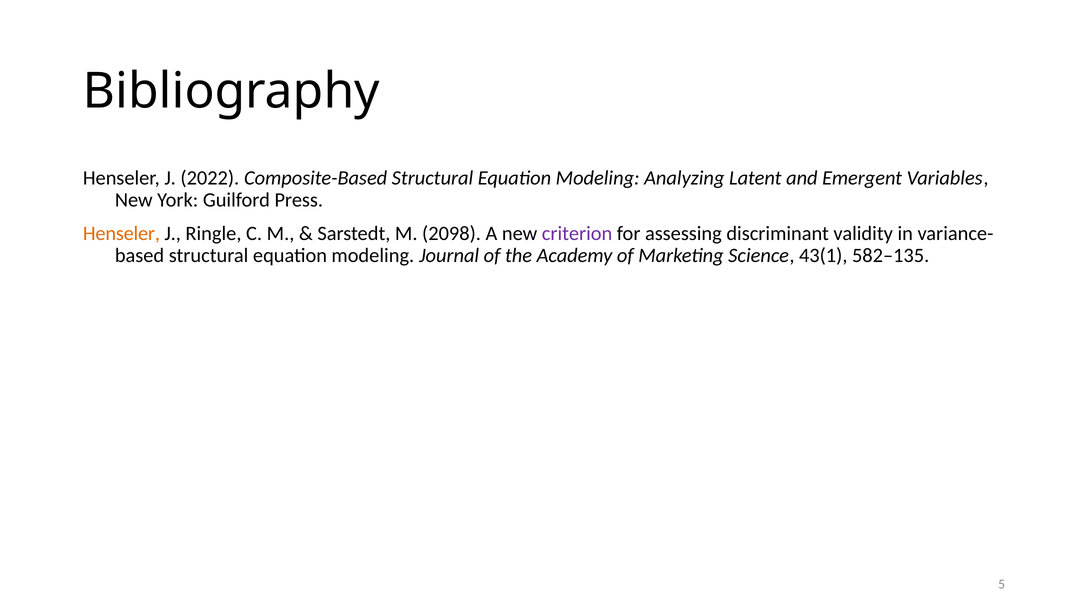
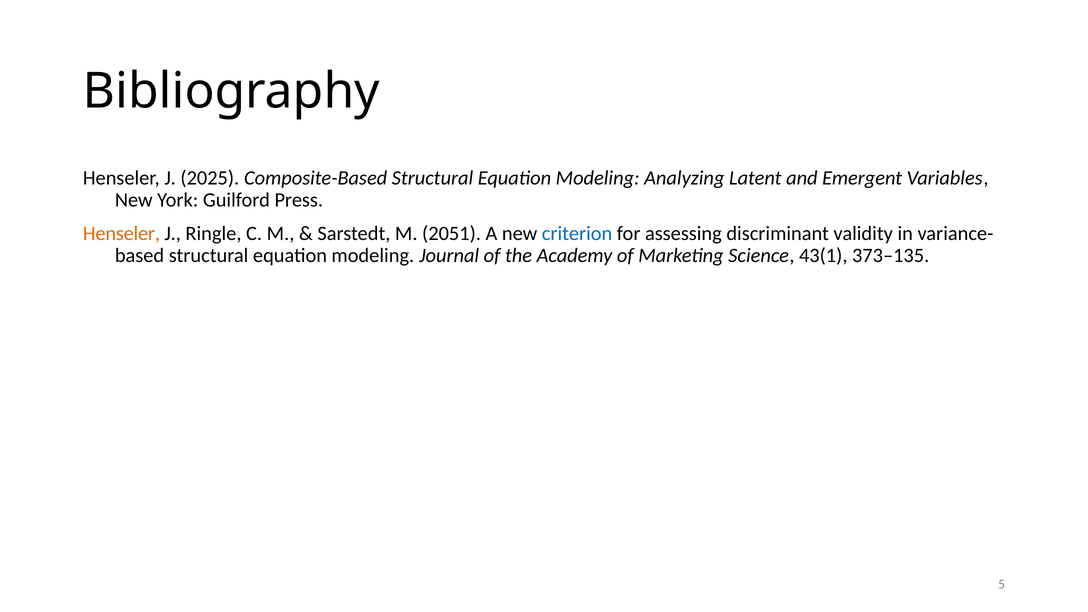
2022: 2022 -> 2025 (210, 178)
2098: 2098 -> 2051 (452, 233)
criterion colour: purple -> blue (577, 233)
582–135: 582–135 -> 373–135 (891, 255)
